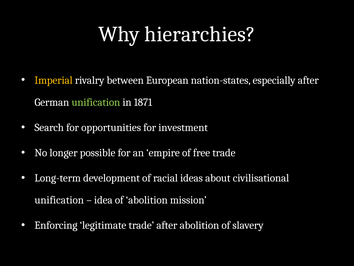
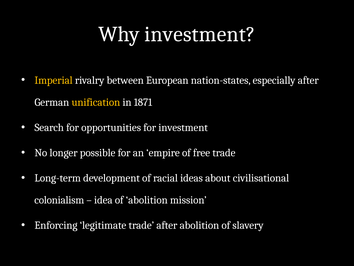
Why hierarchies: hierarchies -> investment (200, 34)
unification colour: light green -> yellow (96, 102)
unification: unification -> colonialism (59, 200)
